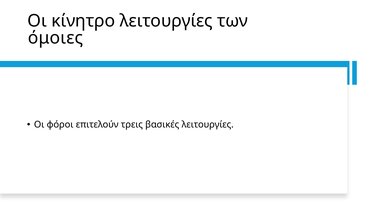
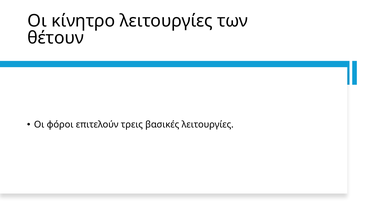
όμοιες: όμοιες -> θέτουν (56, 38)
